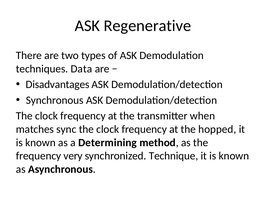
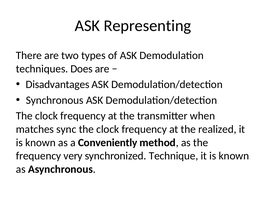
Regenerative: Regenerative -> Representing (147, 26)
Data: Data -> Does (82, 69)
hopped: hopped -> realized (217, 129)
Determining: Determining -> Conveniently (108, 142)
